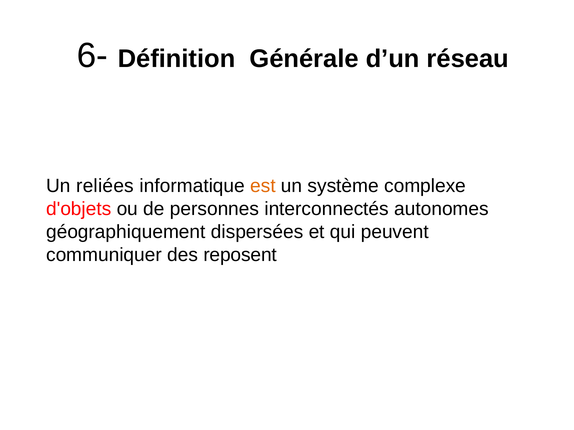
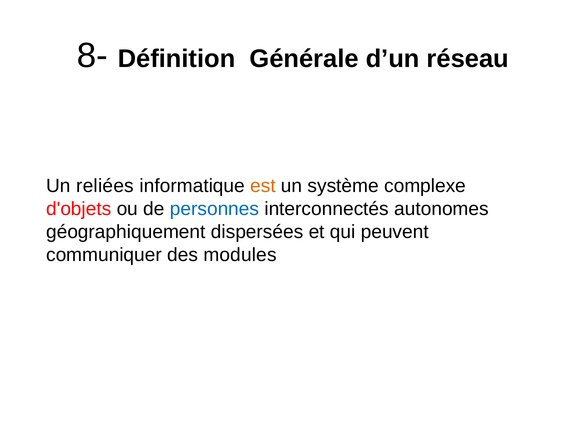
6-: 6- -> 8- (92, 56)
personnes colour: black -> blue (215, 209)
reposent: reposent -> modules (240, 255)
